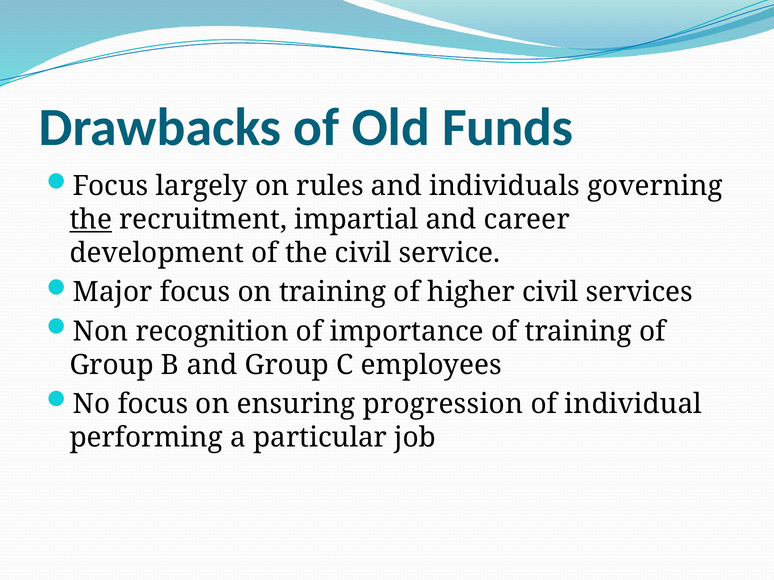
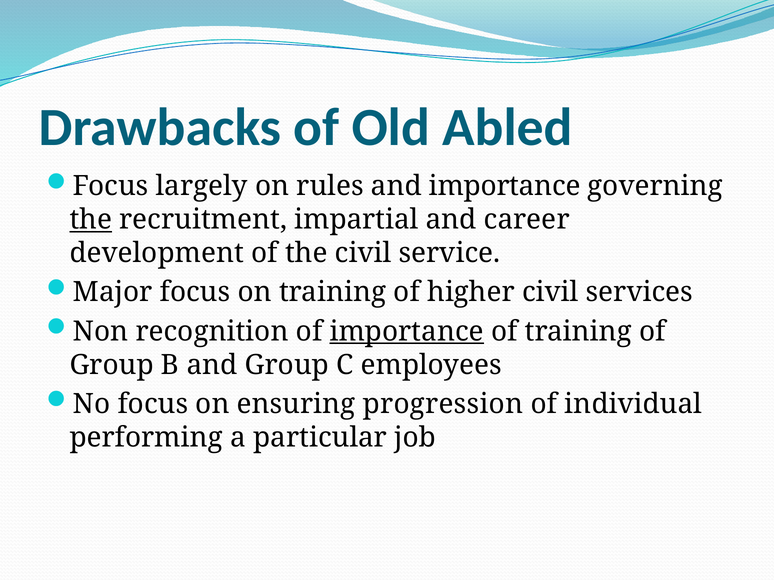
Funds: Funds -> Abled (507, 128)
and individuals: individuals -> importance (505, 186)
importance underline: none -> present (407, 332)
